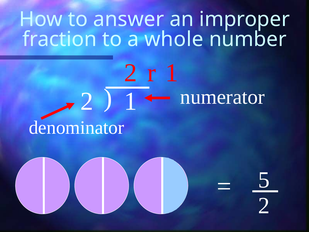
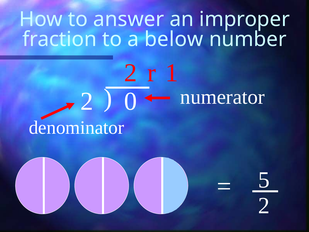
whole: whole -> below (174, 39)
1: 1 -> 0 (131, 101)
